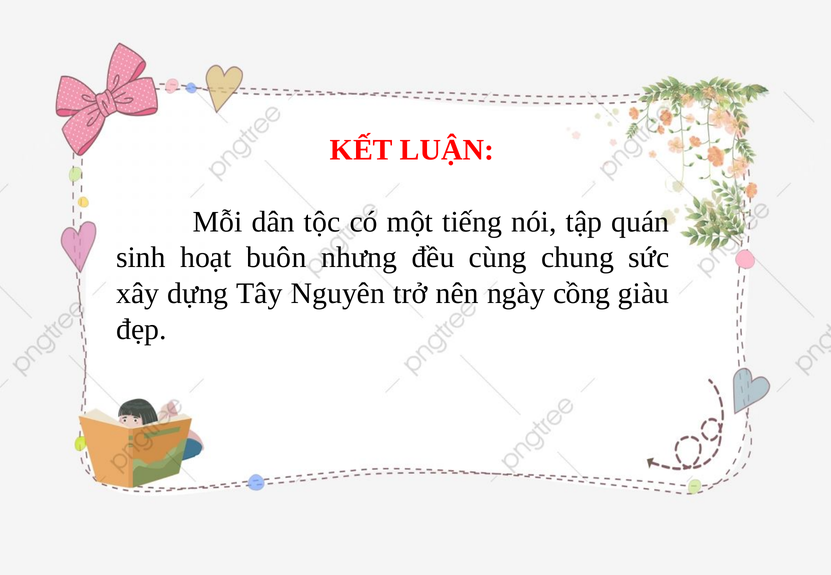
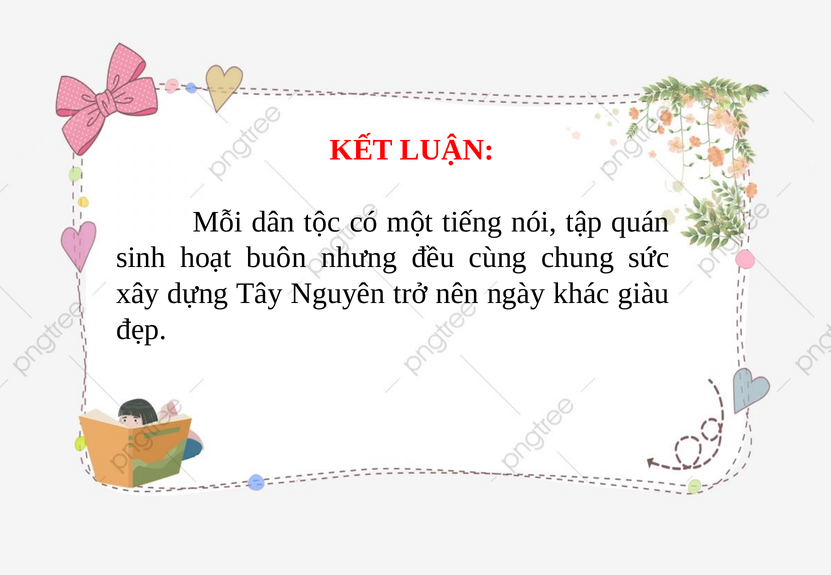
cồng: cồng -> khác (581, 294)
